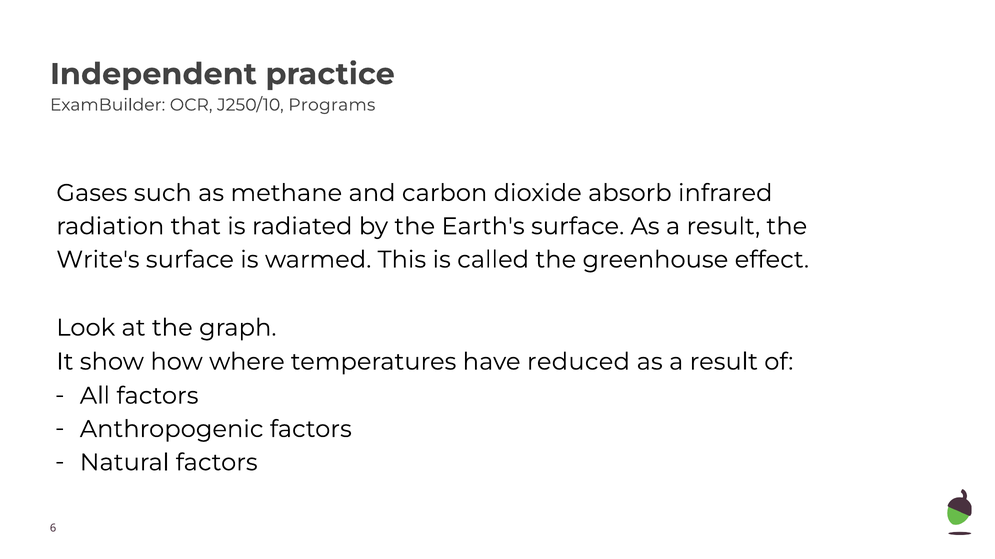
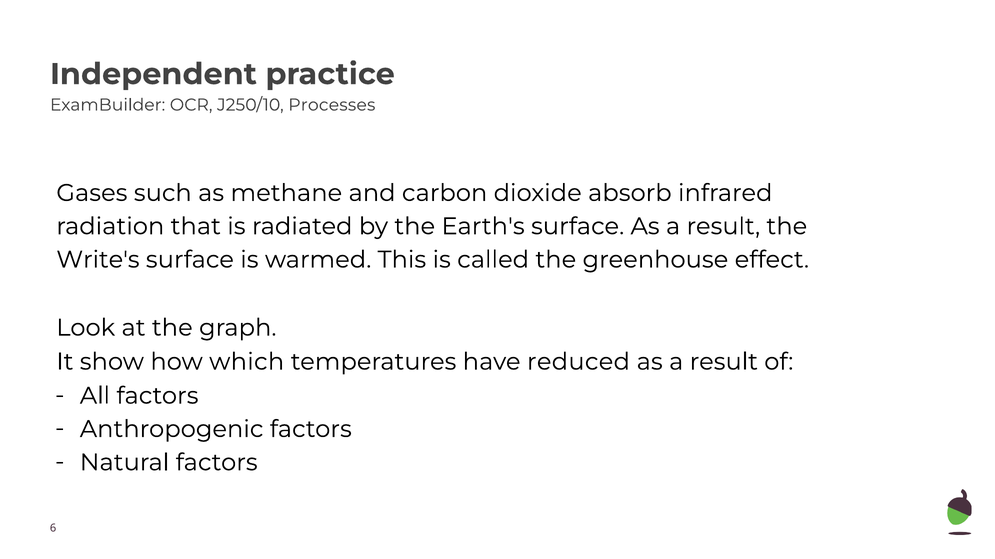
Programs: Programs -> Processes (332, 105)
where: where -> which (247, 362)
